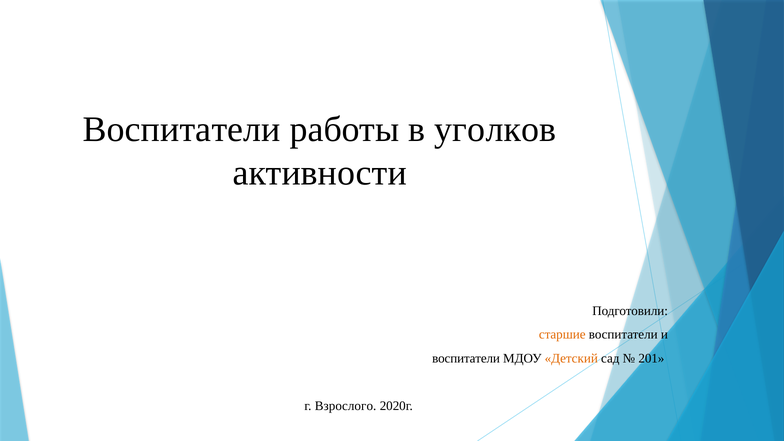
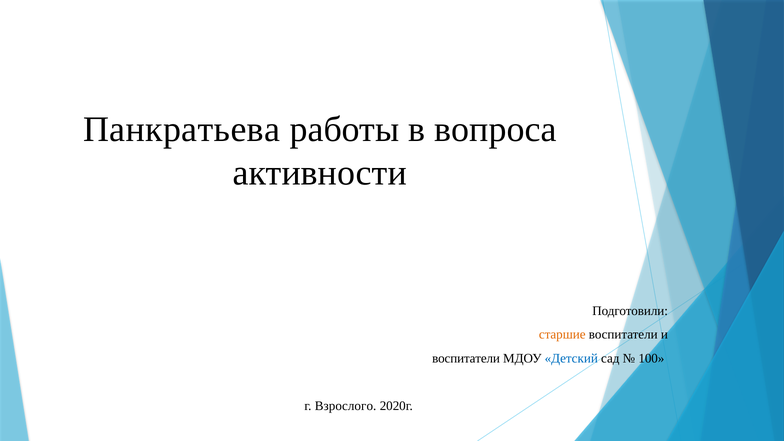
Воспитатели: Воспитатели -> Панкратьева (182, 130)
уголков: уголков -> вопроса (495, 130)
Детский colour: orange -> blue (571, 358)
201: 201 -> 100 (651, 358)
